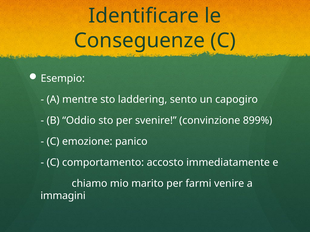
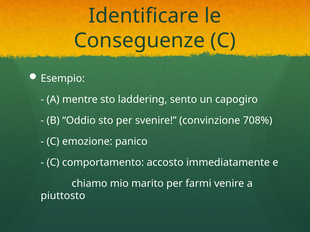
899%: 899% -> 708% (258, 121)
immagini: immagini -> piuttosto (63, 196)
